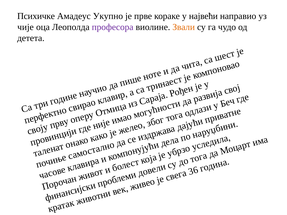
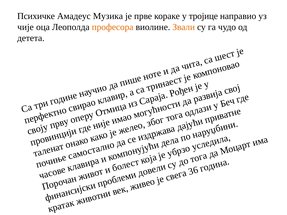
Укупно: Укупно -> Музика (108, 16)
највећи: највећи -> тројице (203, 16)
професора colour: purple -> orange (113, 27)
